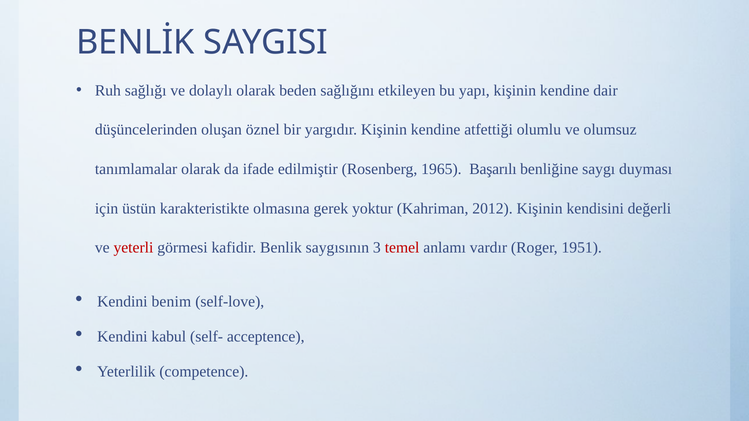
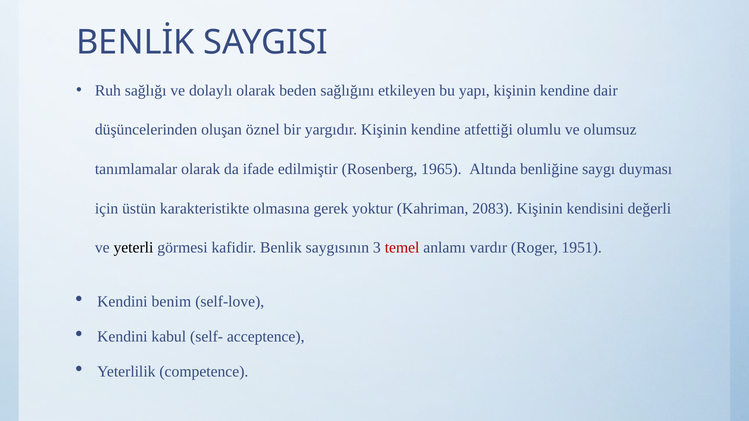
Başarılı: Başarılı -> Altında (493, 169)
2012: 2012 -> 2083 (493, 209)
yeterli colour: red -> black (133, 248)
